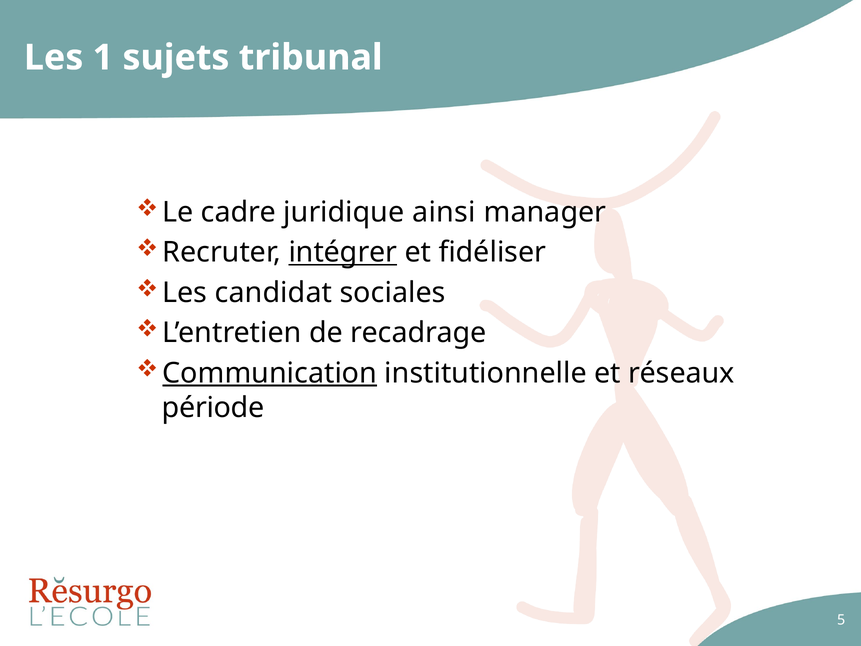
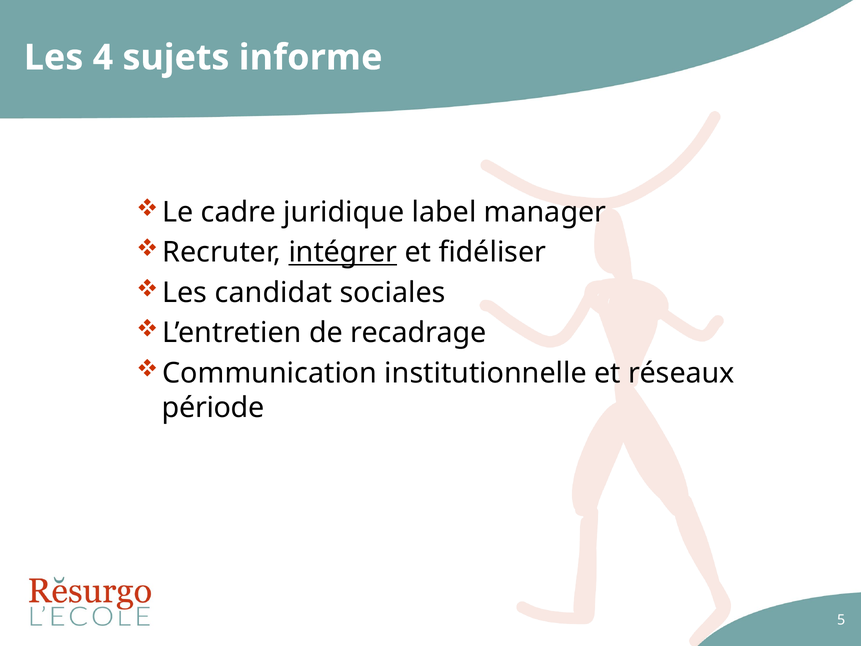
1: 1 -> 4 (103, 58)
tribunal: tribunal -> informe (311, 58)
ainsi: ainsi -> label (444, 212)
Communication underline: present -> none (270, 373)
